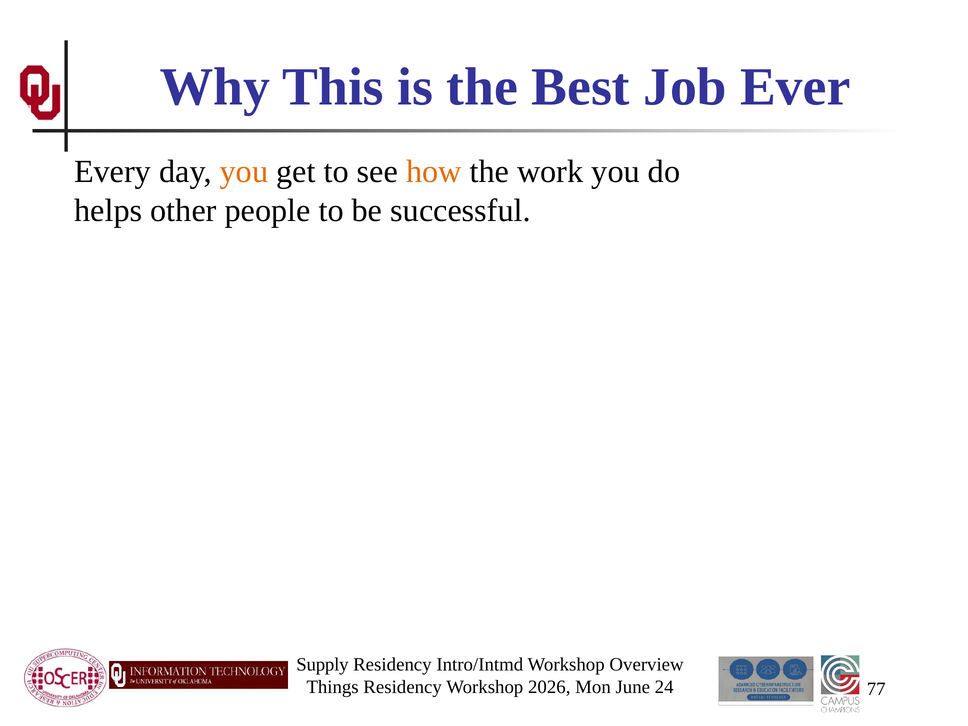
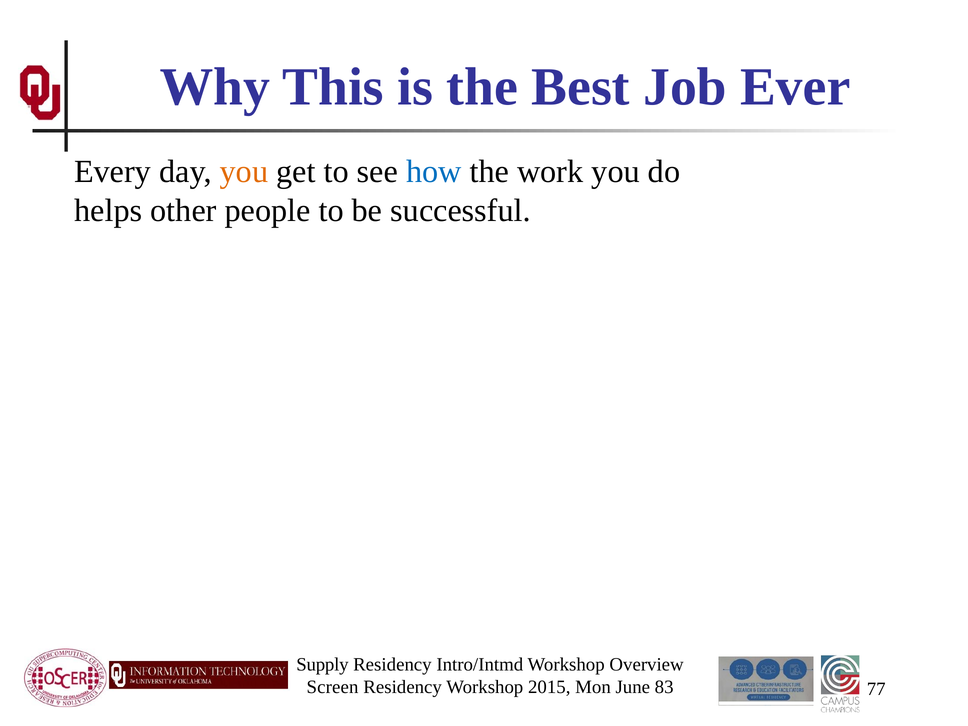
how colour: orange -> blue (434, 172)
Things: Things -> Screen (332, 687)
2026: 2026 -> 2015 (549, 687)
24: 24 -> 83 (664, 687)
